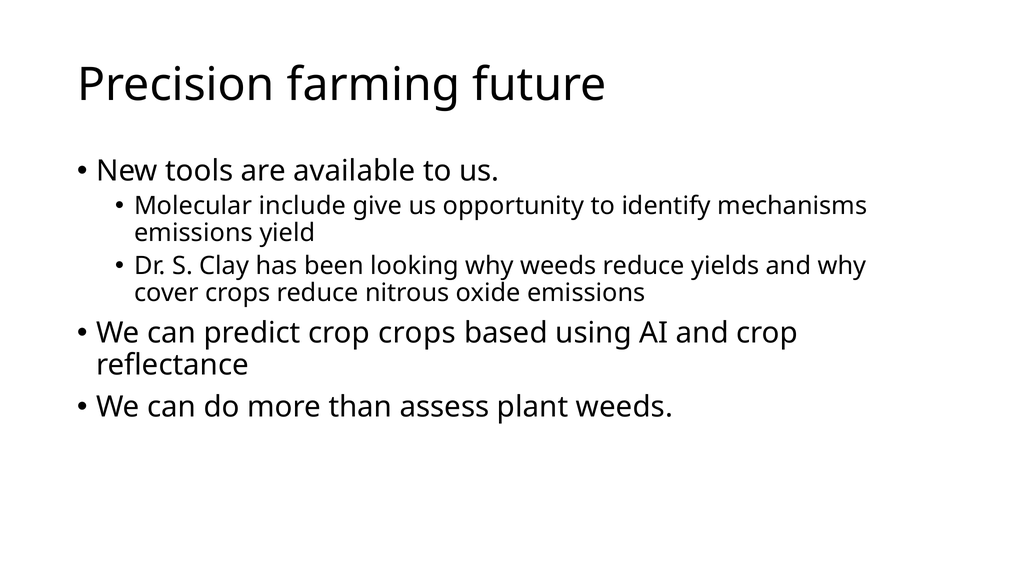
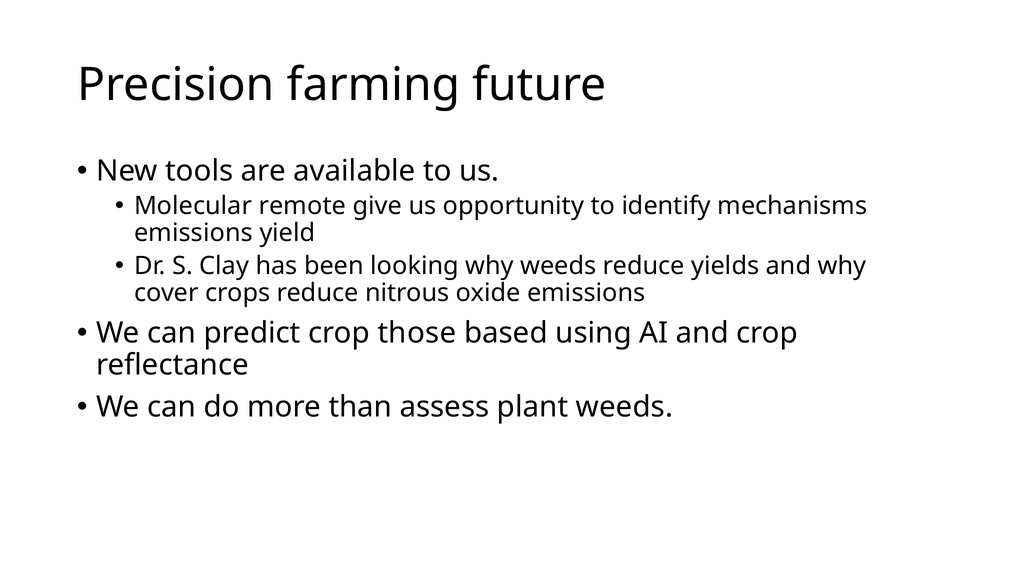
include: include -> remote (302, 206)
crop crops: crops -> those (417, 333)
